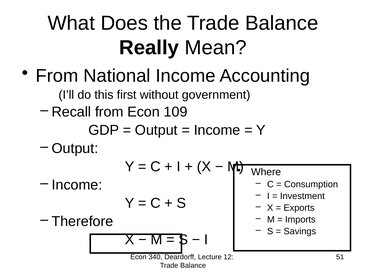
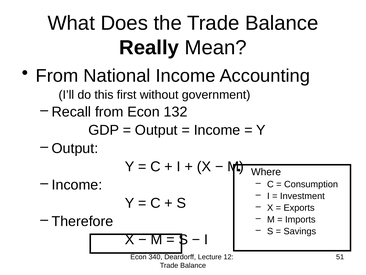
109: 109 -> 132 (176, 112)
